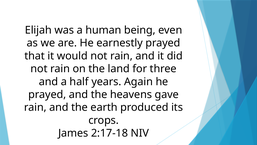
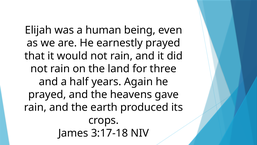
2:17-18: 2:17-18 -> 3:17-18 (109, 133)
